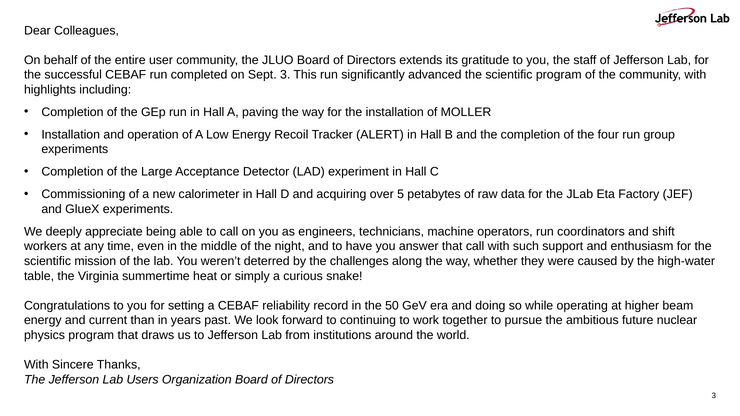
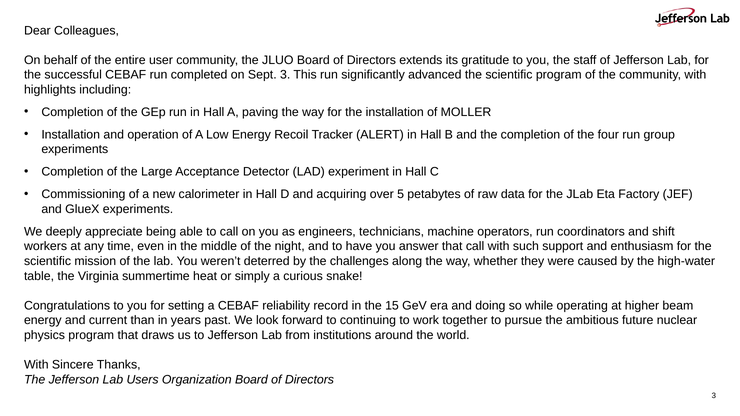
50: 50 -> 15 (392, 306)
